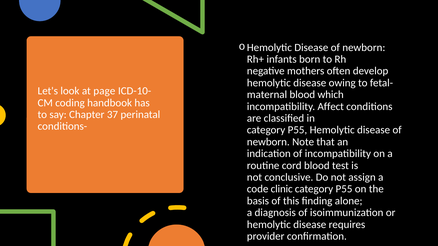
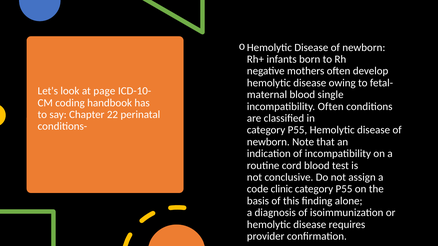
which: which -> single (331, 95)
incompatibility Affect: Affect -> Often (331, 107)
37: 37 -> 22 (112, 115)
